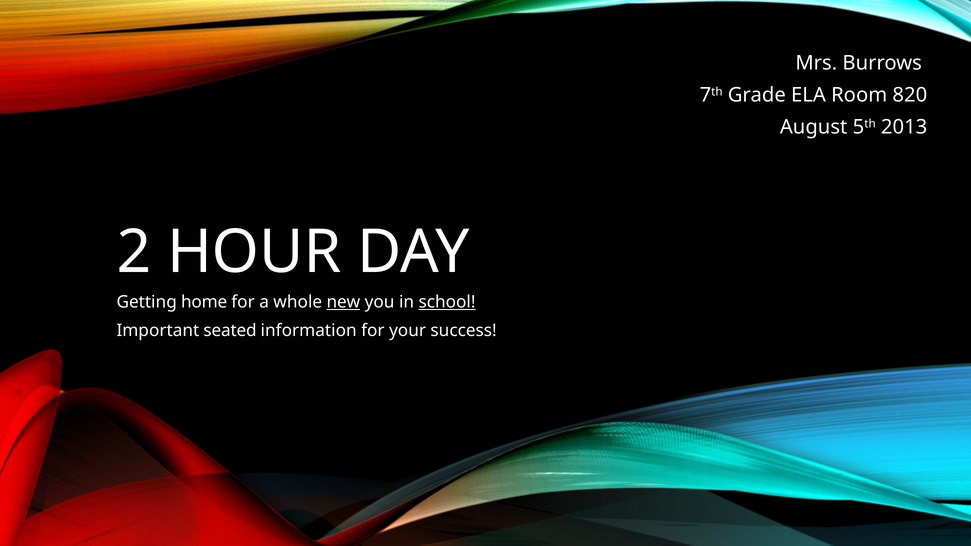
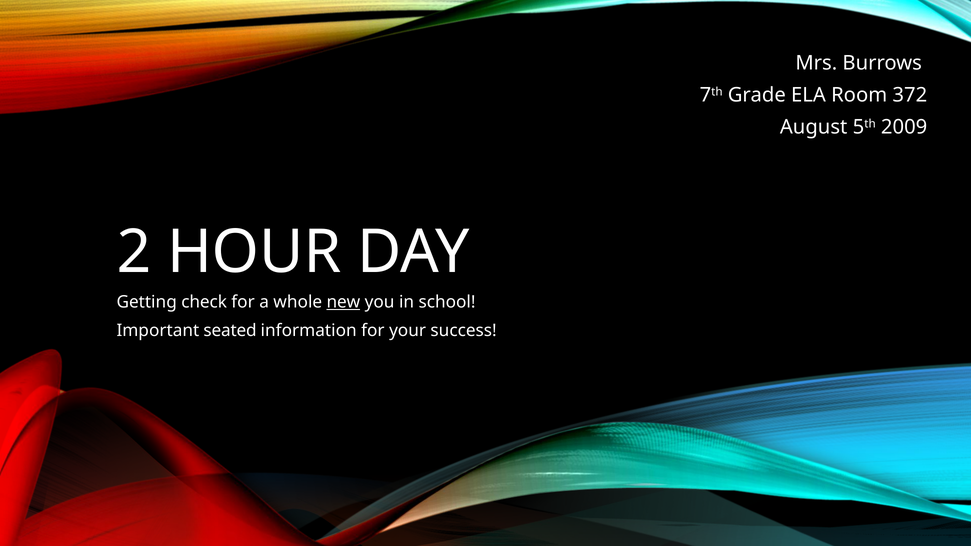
820: 820 -> 372 (910, 95)
2013: 2013 -> 2009 (904, 127)
home: home -> check (204, 302)
school underline: present -> none (447, 302)
